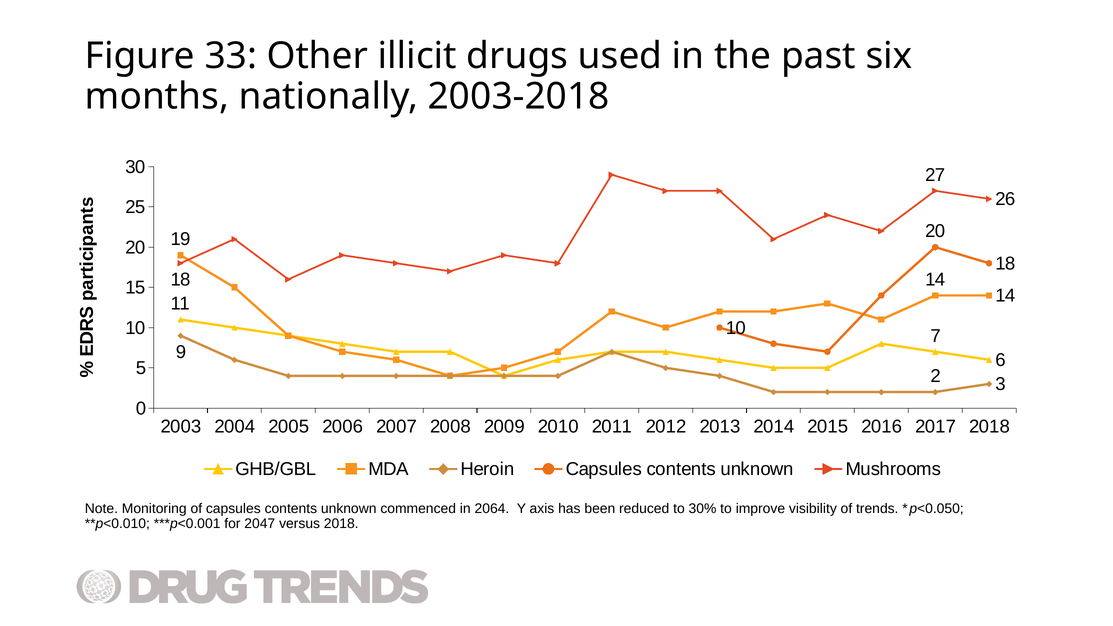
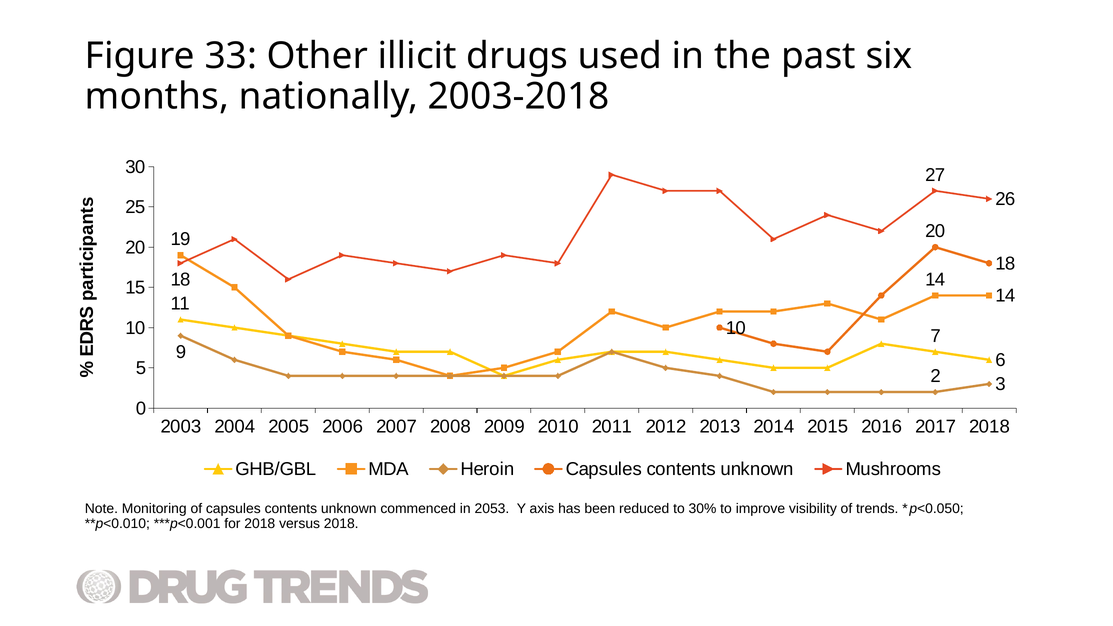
2064: 2064 -> 2053 (492, 509)
for 2047: 2047 -> 2018 (260, 524)
